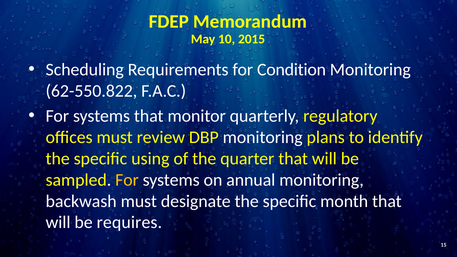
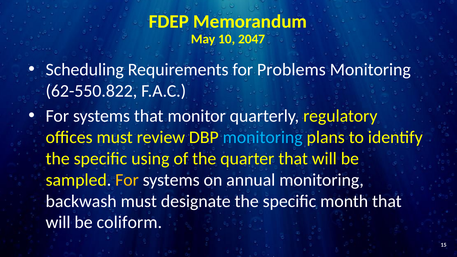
2015: 2015 -> 2047 (252, 39)
Condition: Condition -> Problems (291, 70)
monitoring colour: white -> light blue (263, 137)
requires: requires -> coliform (129, 223)
